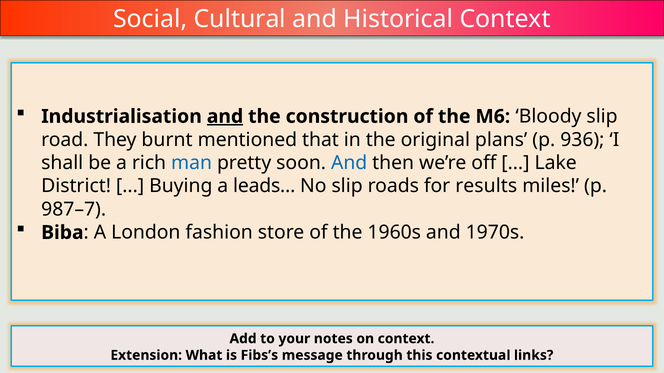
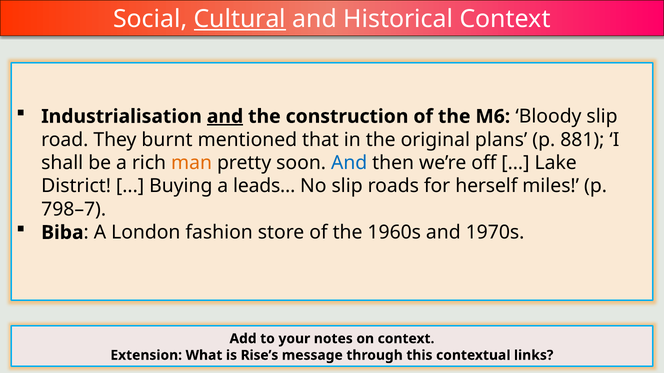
Cultural underline: none -> present (240, 19)
936: 936 -> 881 (582, 140)
man colour: blue -> orange (192, 163)
results: results -> herself (486, 186)
987–7: 987–7 -> 798–7 (74, 210)
Fibs’s: Fibs’s -> Rise’s (259, 356)
